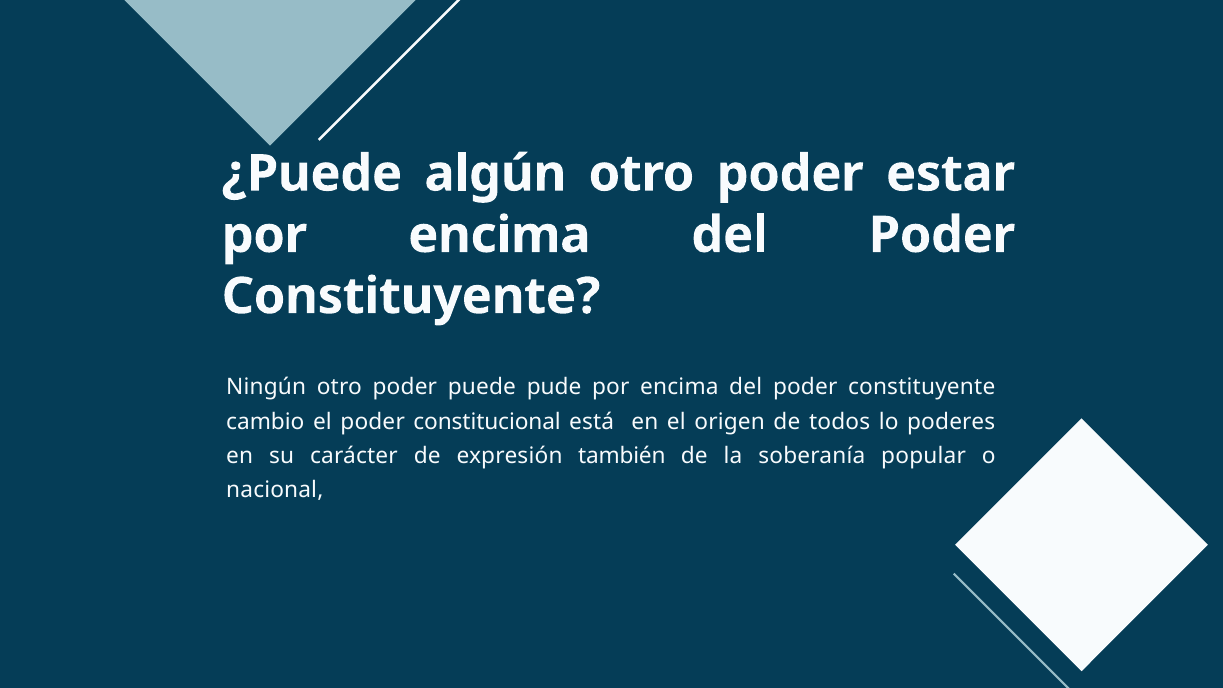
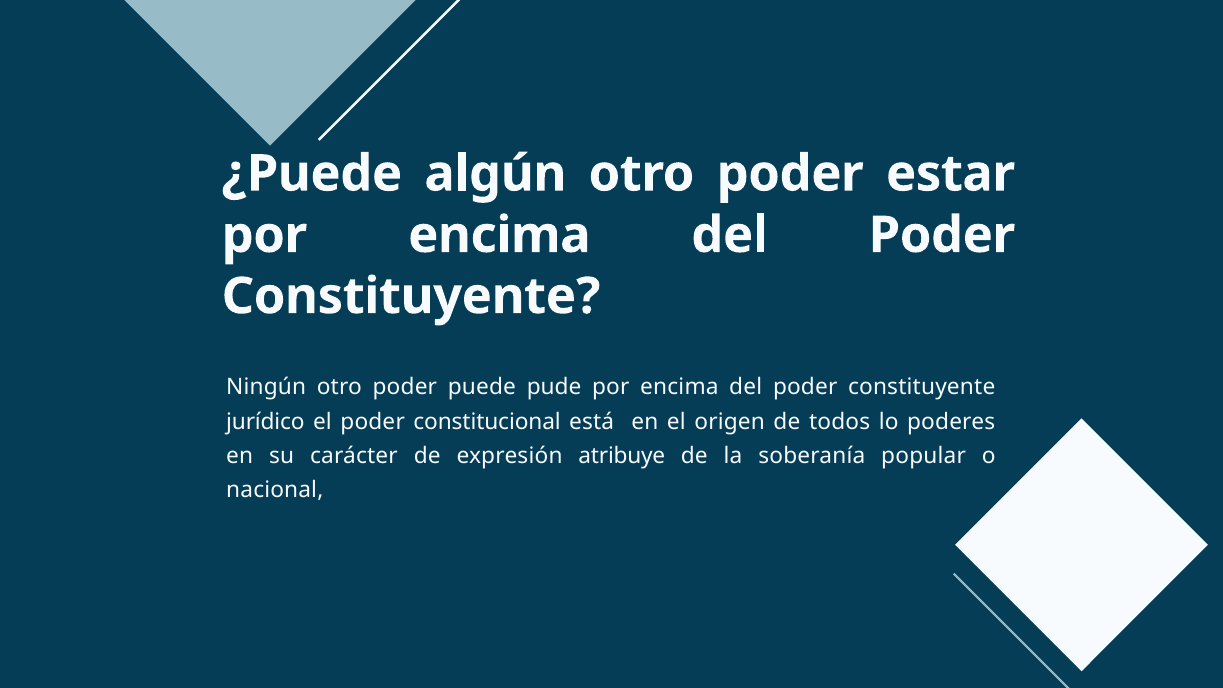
cambio: cambio -> jurídico (265, 421)
también: también -> atribuye (622, 456)
